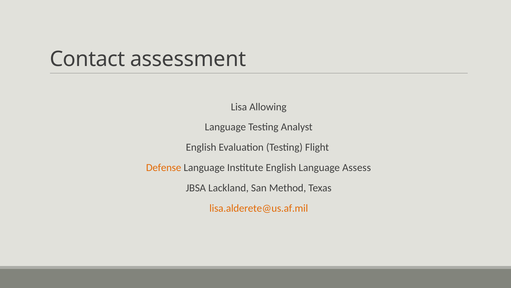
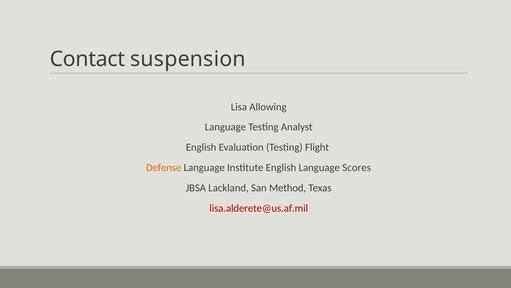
assessment: assessment -> suspension (188, 59)
Assess: Assess -> Scores (357, 167)
lisa.alderete@us.af.mil colour: orange -> red (259, 208)
